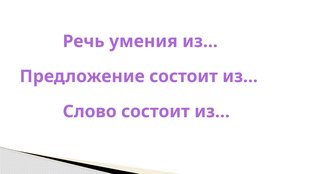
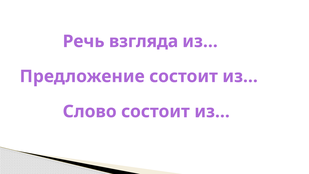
умения: умения -> взгляда (144, 41)
